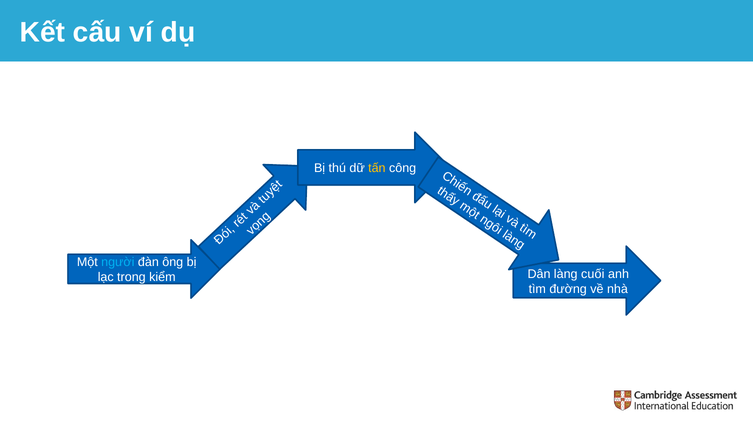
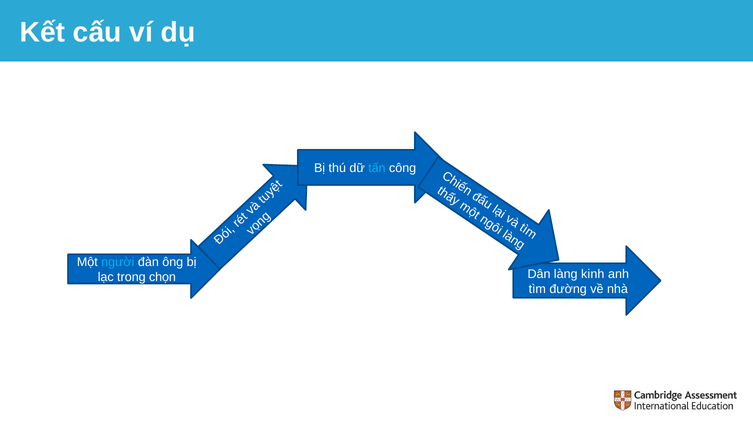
tấn colour: yellow -> light blue (377, 168)
cuối: cuối -> kinh (593, 274)
kiểm: kiểm -> chọn (162, 277)
